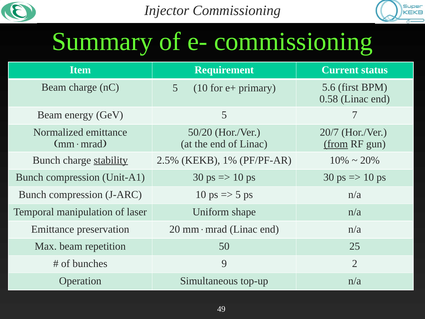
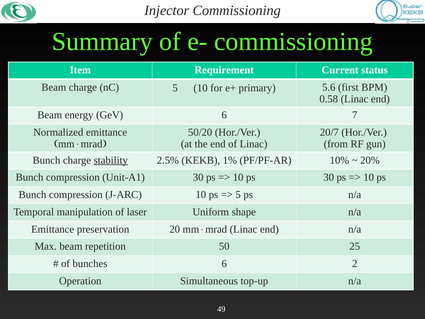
GeV 5: 5 -> 6 (224, 115)
from underline: present -> none (336, 144)
bunches 9: 9 -> 6 (224, 263)
